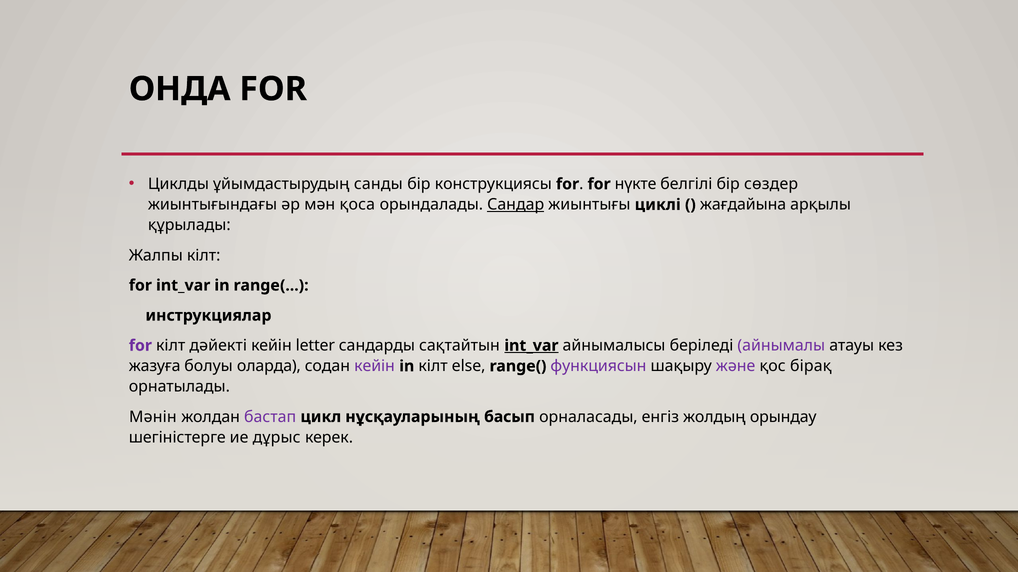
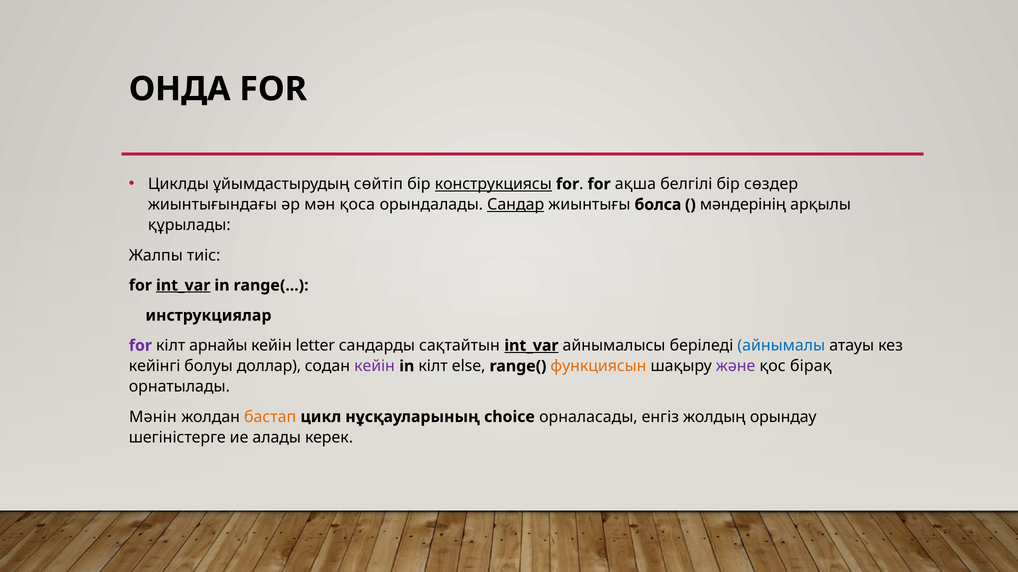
санды: санды -> сөйтіп (378, 184)
конструкциясы underline: none -> present (493, 184)
нүкте: нүкте -> ақша (635, 184)
циклі: циклі -> болса (658, 205)
жағдайына: жағдайына -> мәндерінің (743, 205)
Жалпы кілт: кілт -> тиіс (204, 256)
int_var underline: none -> present (183, 286)
дәйекті: дәйекті -> арнайы (218, 346)
айнымалы colour: purple -> blue (781, 346)
жазуға: жазуға -> кейінгі (155, 367)
оларда: оларда -> доллар (269, 367)
функциясын colour: purple -> orange (598, 367)
бастап colour: purple -> orange (270, 417)
басып: басып -> choice (509, 417)
дұрыс: дұрыс -> алады (277, 438)
